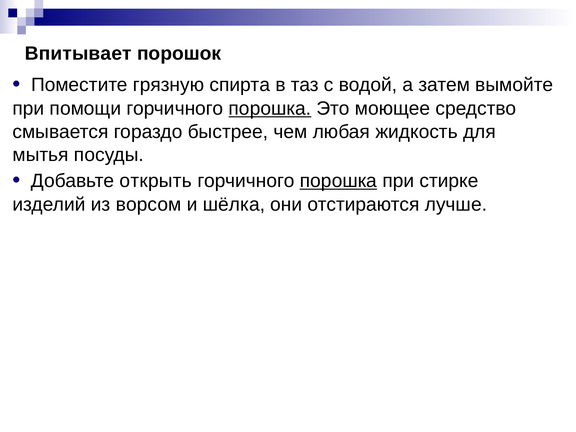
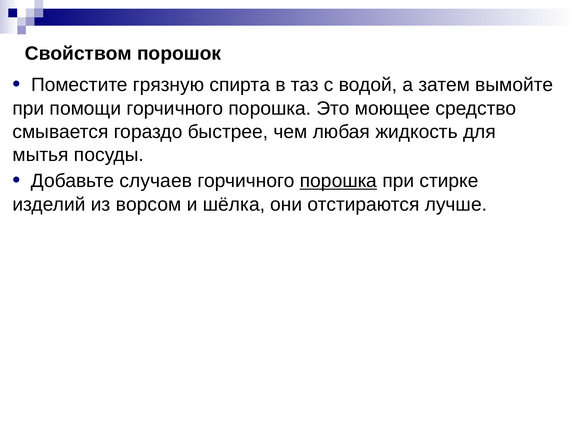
Впитывает: Впитывает -> Свойством (78, 54)
порошка underline: present -> none (270, 109)
открыть: открыть -> случаев (156, 181)
